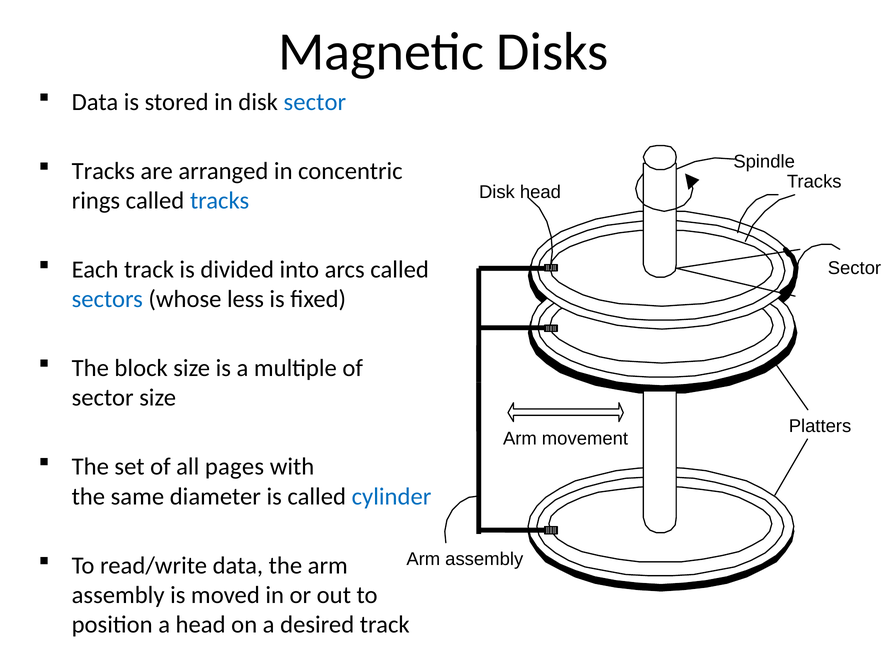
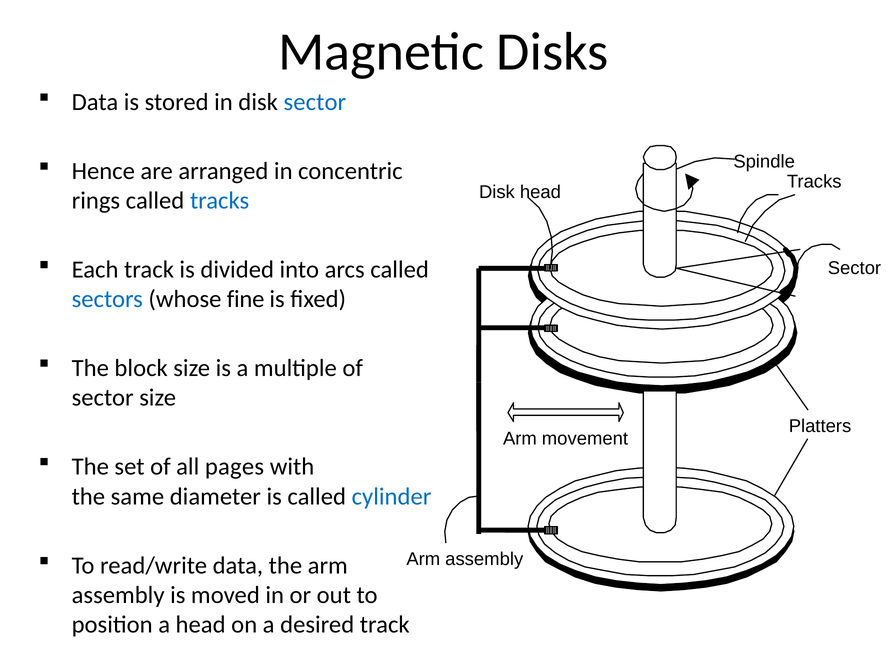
Tracks: Tracks -> Hence (103, 171)
less: less -> fine (246, 299)
